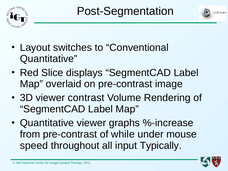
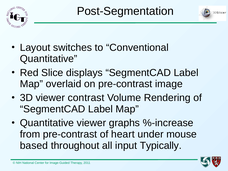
while: while -> heart (123, 134)
speed: speed -> based (34, 146)
